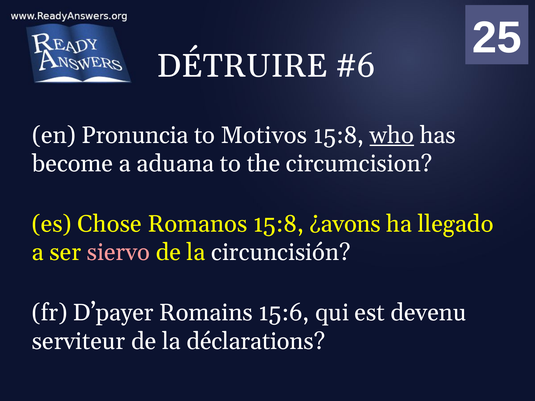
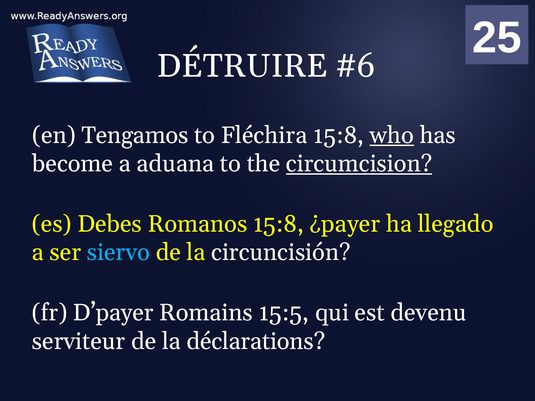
Pronuncia: Pronuncia -> Tengamos (135, 135)
Motivos: Motivos -> Fléchira (264, 135)
circumcision underline: none -> present (359, 164)
Chose: Chose -> Debes (110, 224)
¿avons: ¿avons -> ¿payer (345, 224)
siervo colour: pink -> light blue (118, 253)
15:6: 15:6 -> 15:5 (284, 313)
